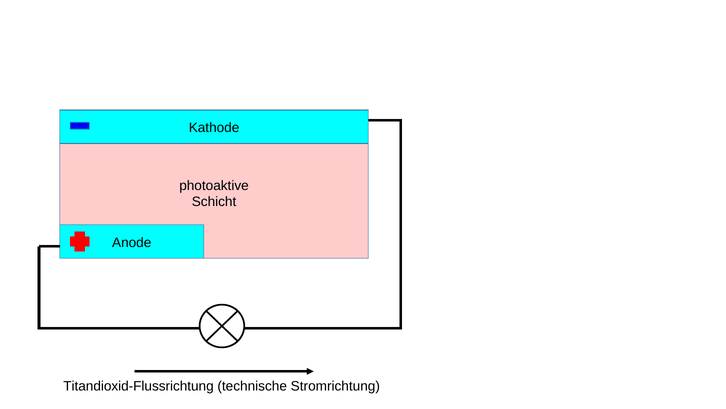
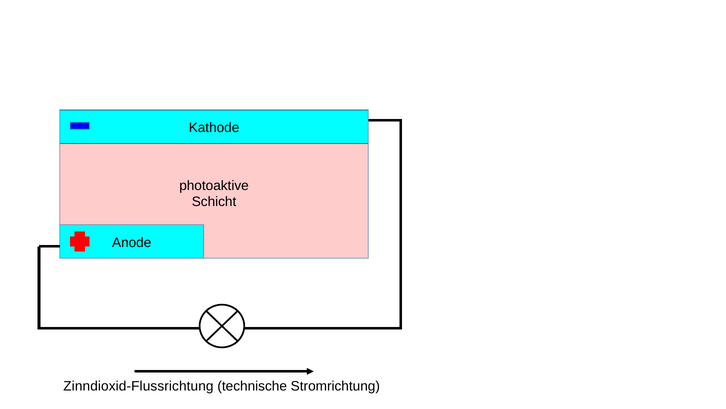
Titandioxid-Flussrichtung: Titandioxid-Flussrichtung -> Zinndioxid-Flussrichtung (138, 386)
